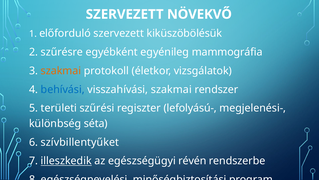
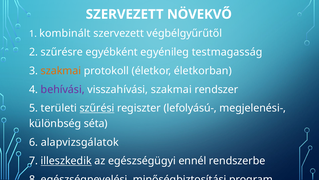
előforduló: előforduló -> kombinált (65, 33)
kiküszöbölésük: kiküszöbölésük -> végbélgyűrűtől (184, 33)
mammográfia: mammográfia -> testmagasság (227, 52)
vizsgálatok: vizsgálatok -> életkorban (203, 71)
behívási colour: blue -> purple (63, 89)
szűrési underline: none -> present (97, 108)
szívbillentyűket: szívbillentyűket -> alapvizsgálatok (80, 142)
révén: révén -> ennél (192, 160)
